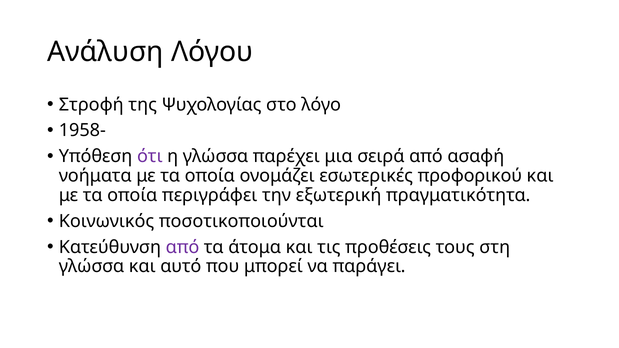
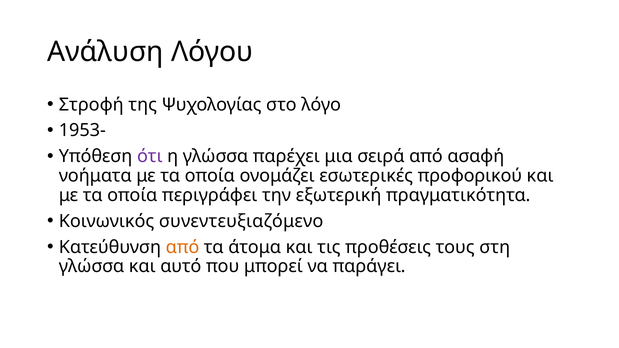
1958-: 1958- -> 1953- (82, 131)
ποσοτικοποιούνται: ποσοτικοποιούνται -> συνεντευξιαζόμενο (241, 221)
από colour: purple -> orange (182, 247)
